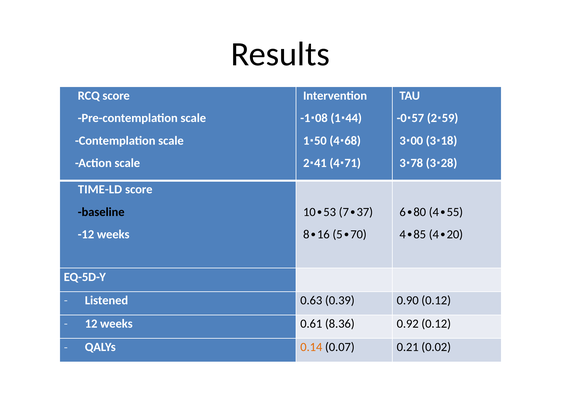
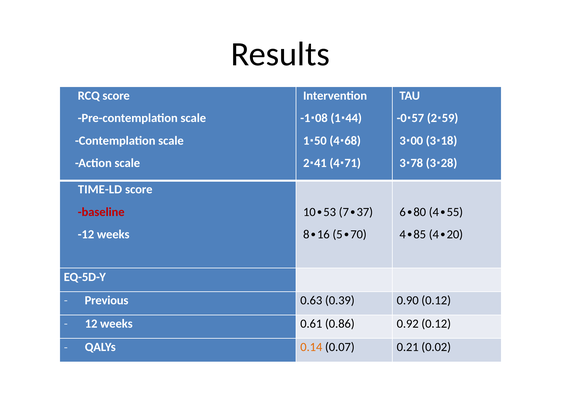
baseline colour: black -> red (101, 212)
Listened: Listened -> Previous (107, 301)
8.36: 8.36 -> 0.86 (340, 324)
